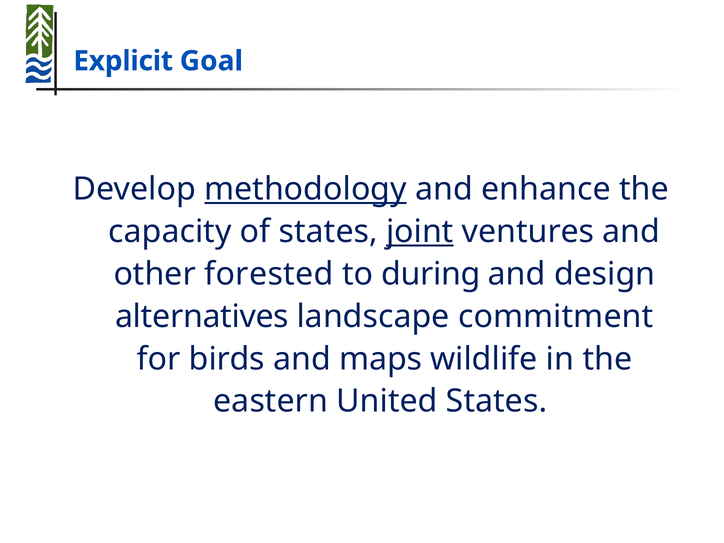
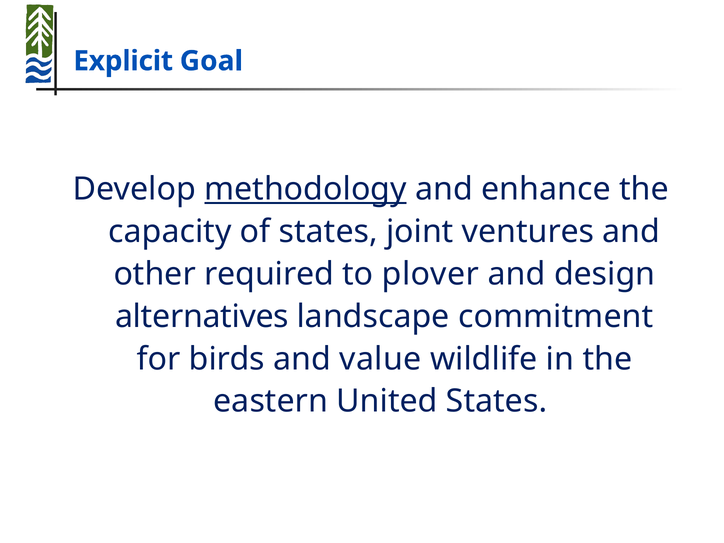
joint underline: present -> none (420, 231)
forested: forested -> required (269, 274)
during: during -> plover (430, 274)
maps: maps -> value (380, 359)
